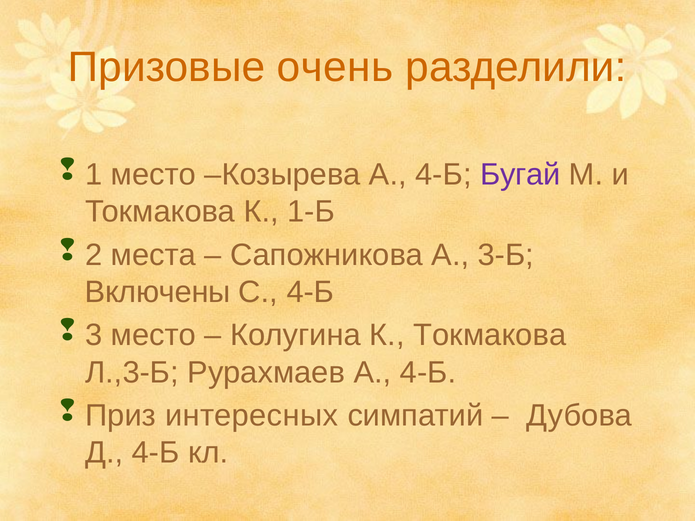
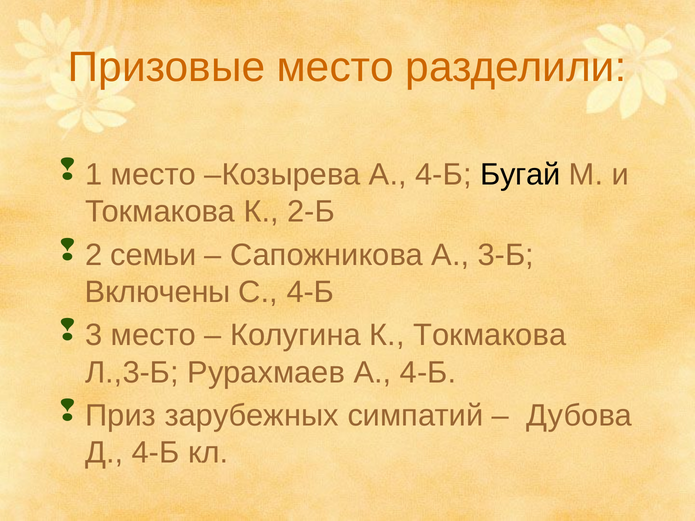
Призовые очень: очень -> место (335, 67)
Бугай colour: purple -> black (520, 175)
1-Б: 1-Б -> 2-Б (311, 212)
места: места -> семьи (153, 255)
интересных: интересных -> зарубежных (252, 416)
